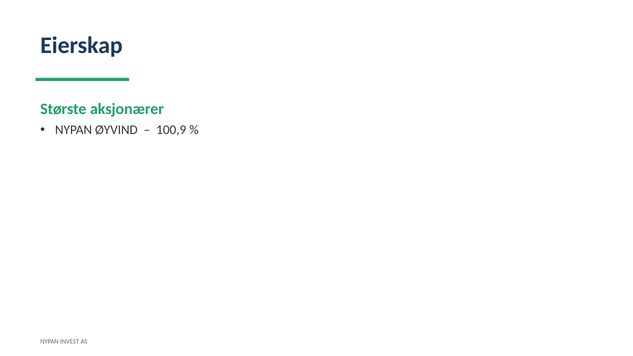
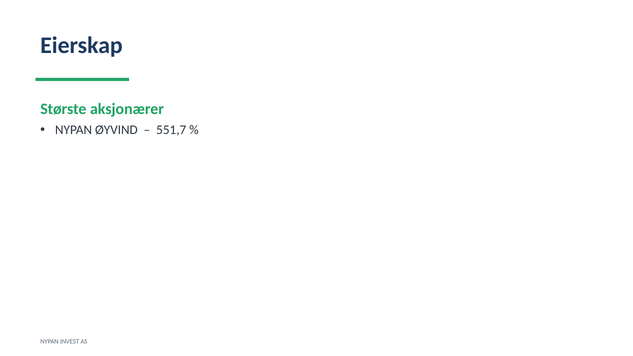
100,9: 100,9 -> 551,7 (171, 130)
